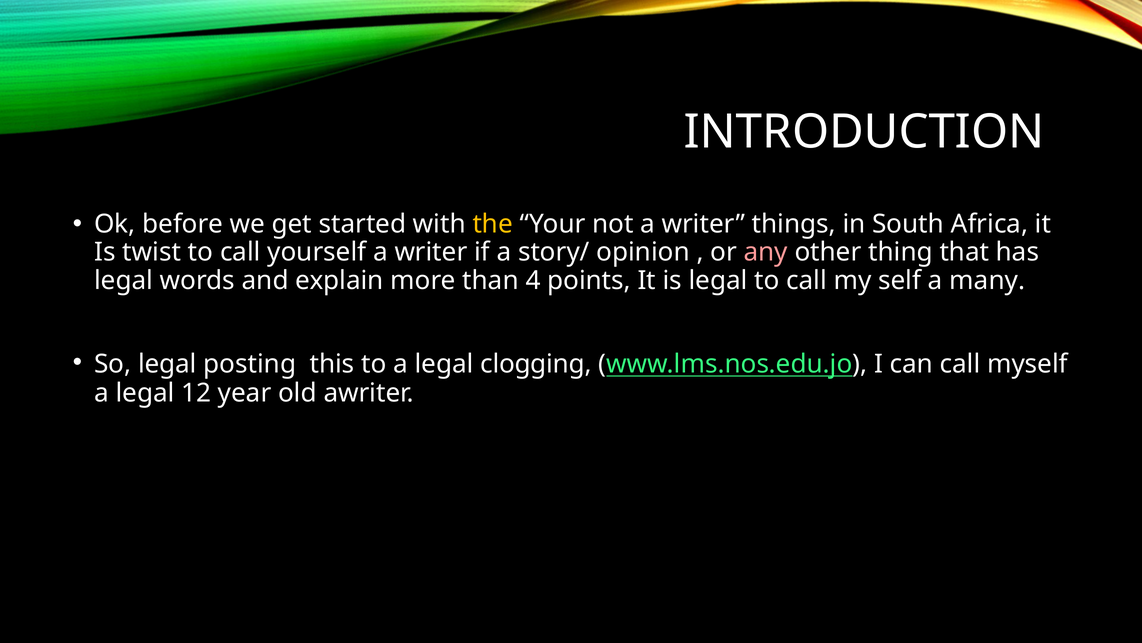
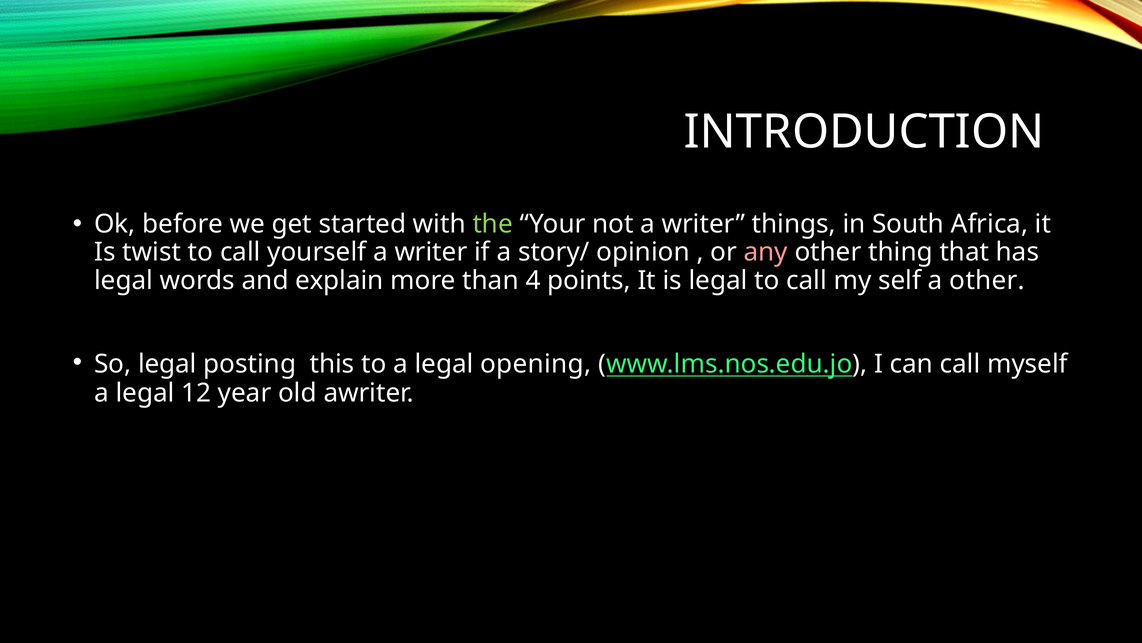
the colour: yellow -> light green (493, 224)
a many: many -> other (987, 280)
clogging: clogging -> opening (536, 364)
